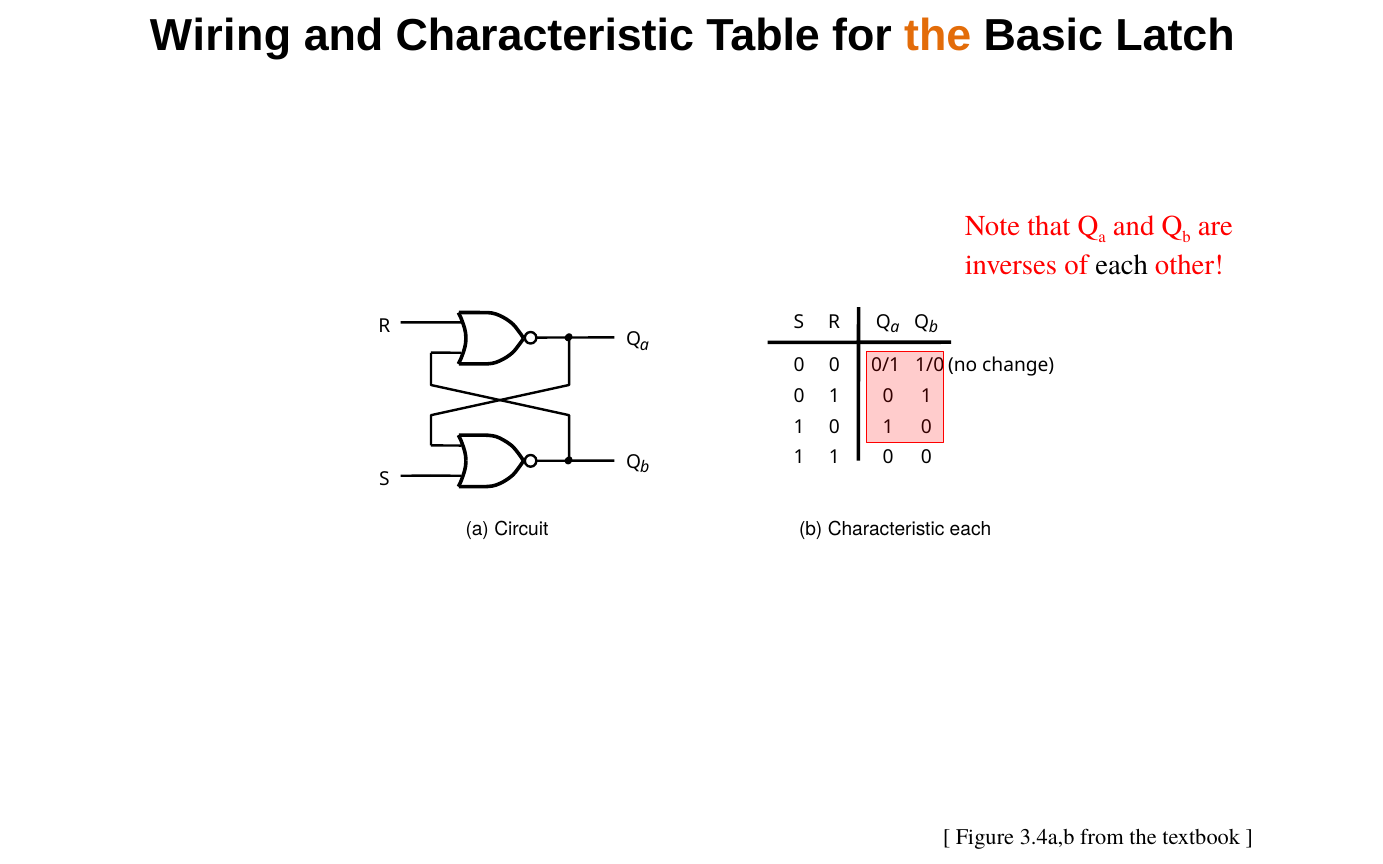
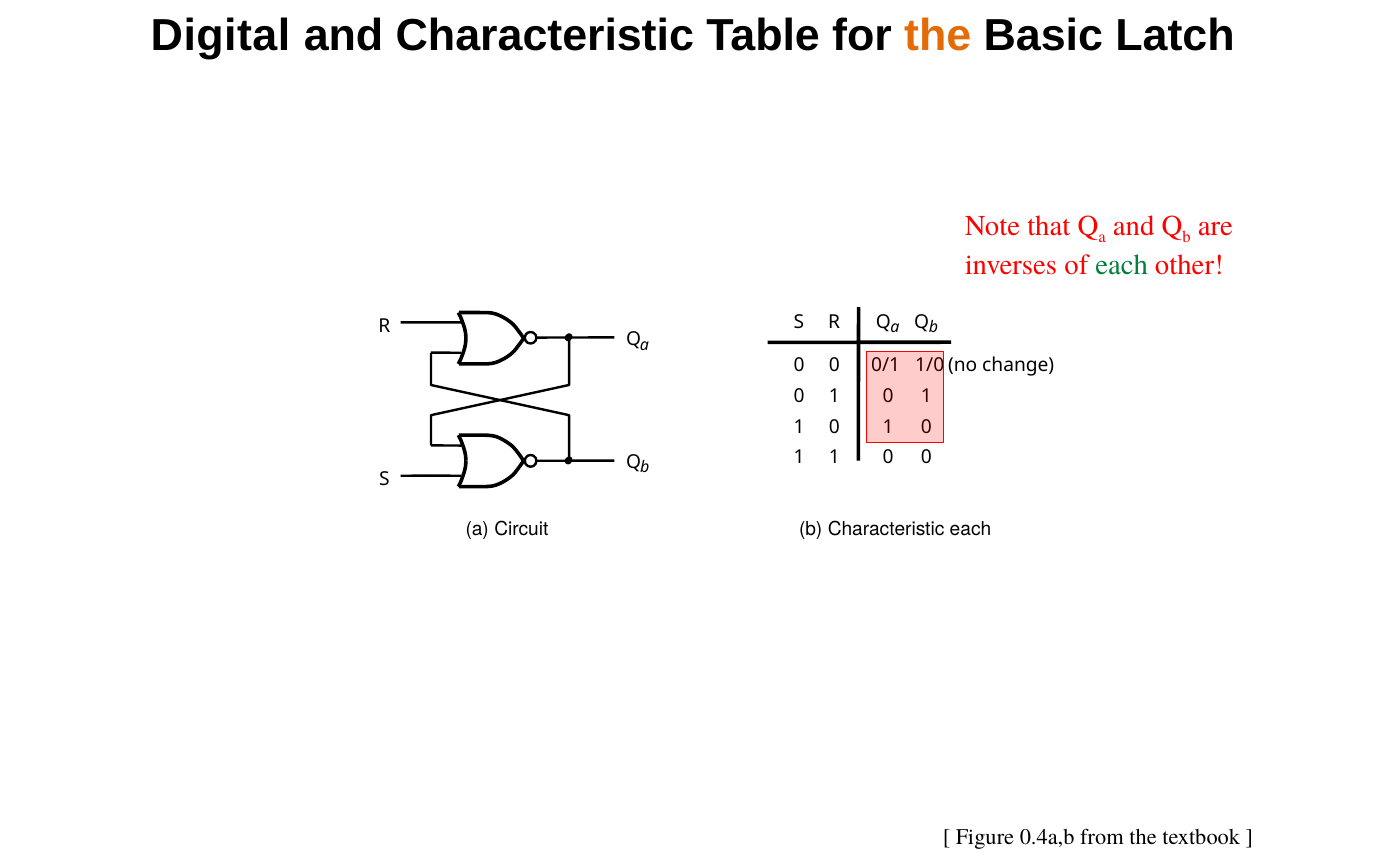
Wiring: Wiring -> Digital (220, 36)
each colour: black -> green (1122, 265)
3.4a,b: 3.4a,b -> 0.4a,b (1047, 837)
